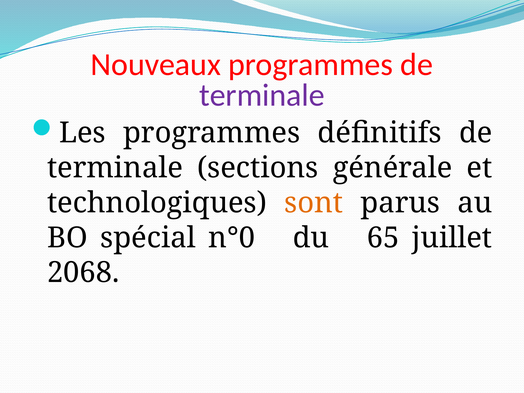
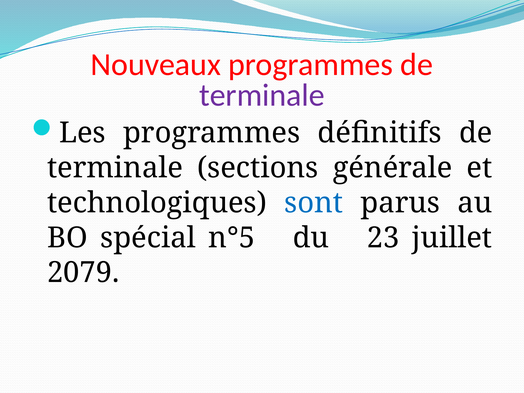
sont colour: orange -> blue (314, 203)
n°0: n°0 -> n°5 (232, 238)
65: 65 -> 23 (383, 238)
2068: 2068 -> 2079 (83, 273)
